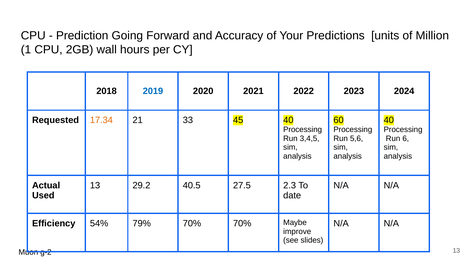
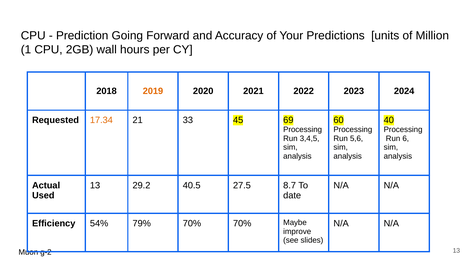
2019 colour: blue -> orange (153, 91)
45 40: 40 -> 69 (288, 120)
2.3: 2.3 -> 8.7 (290, 185)
